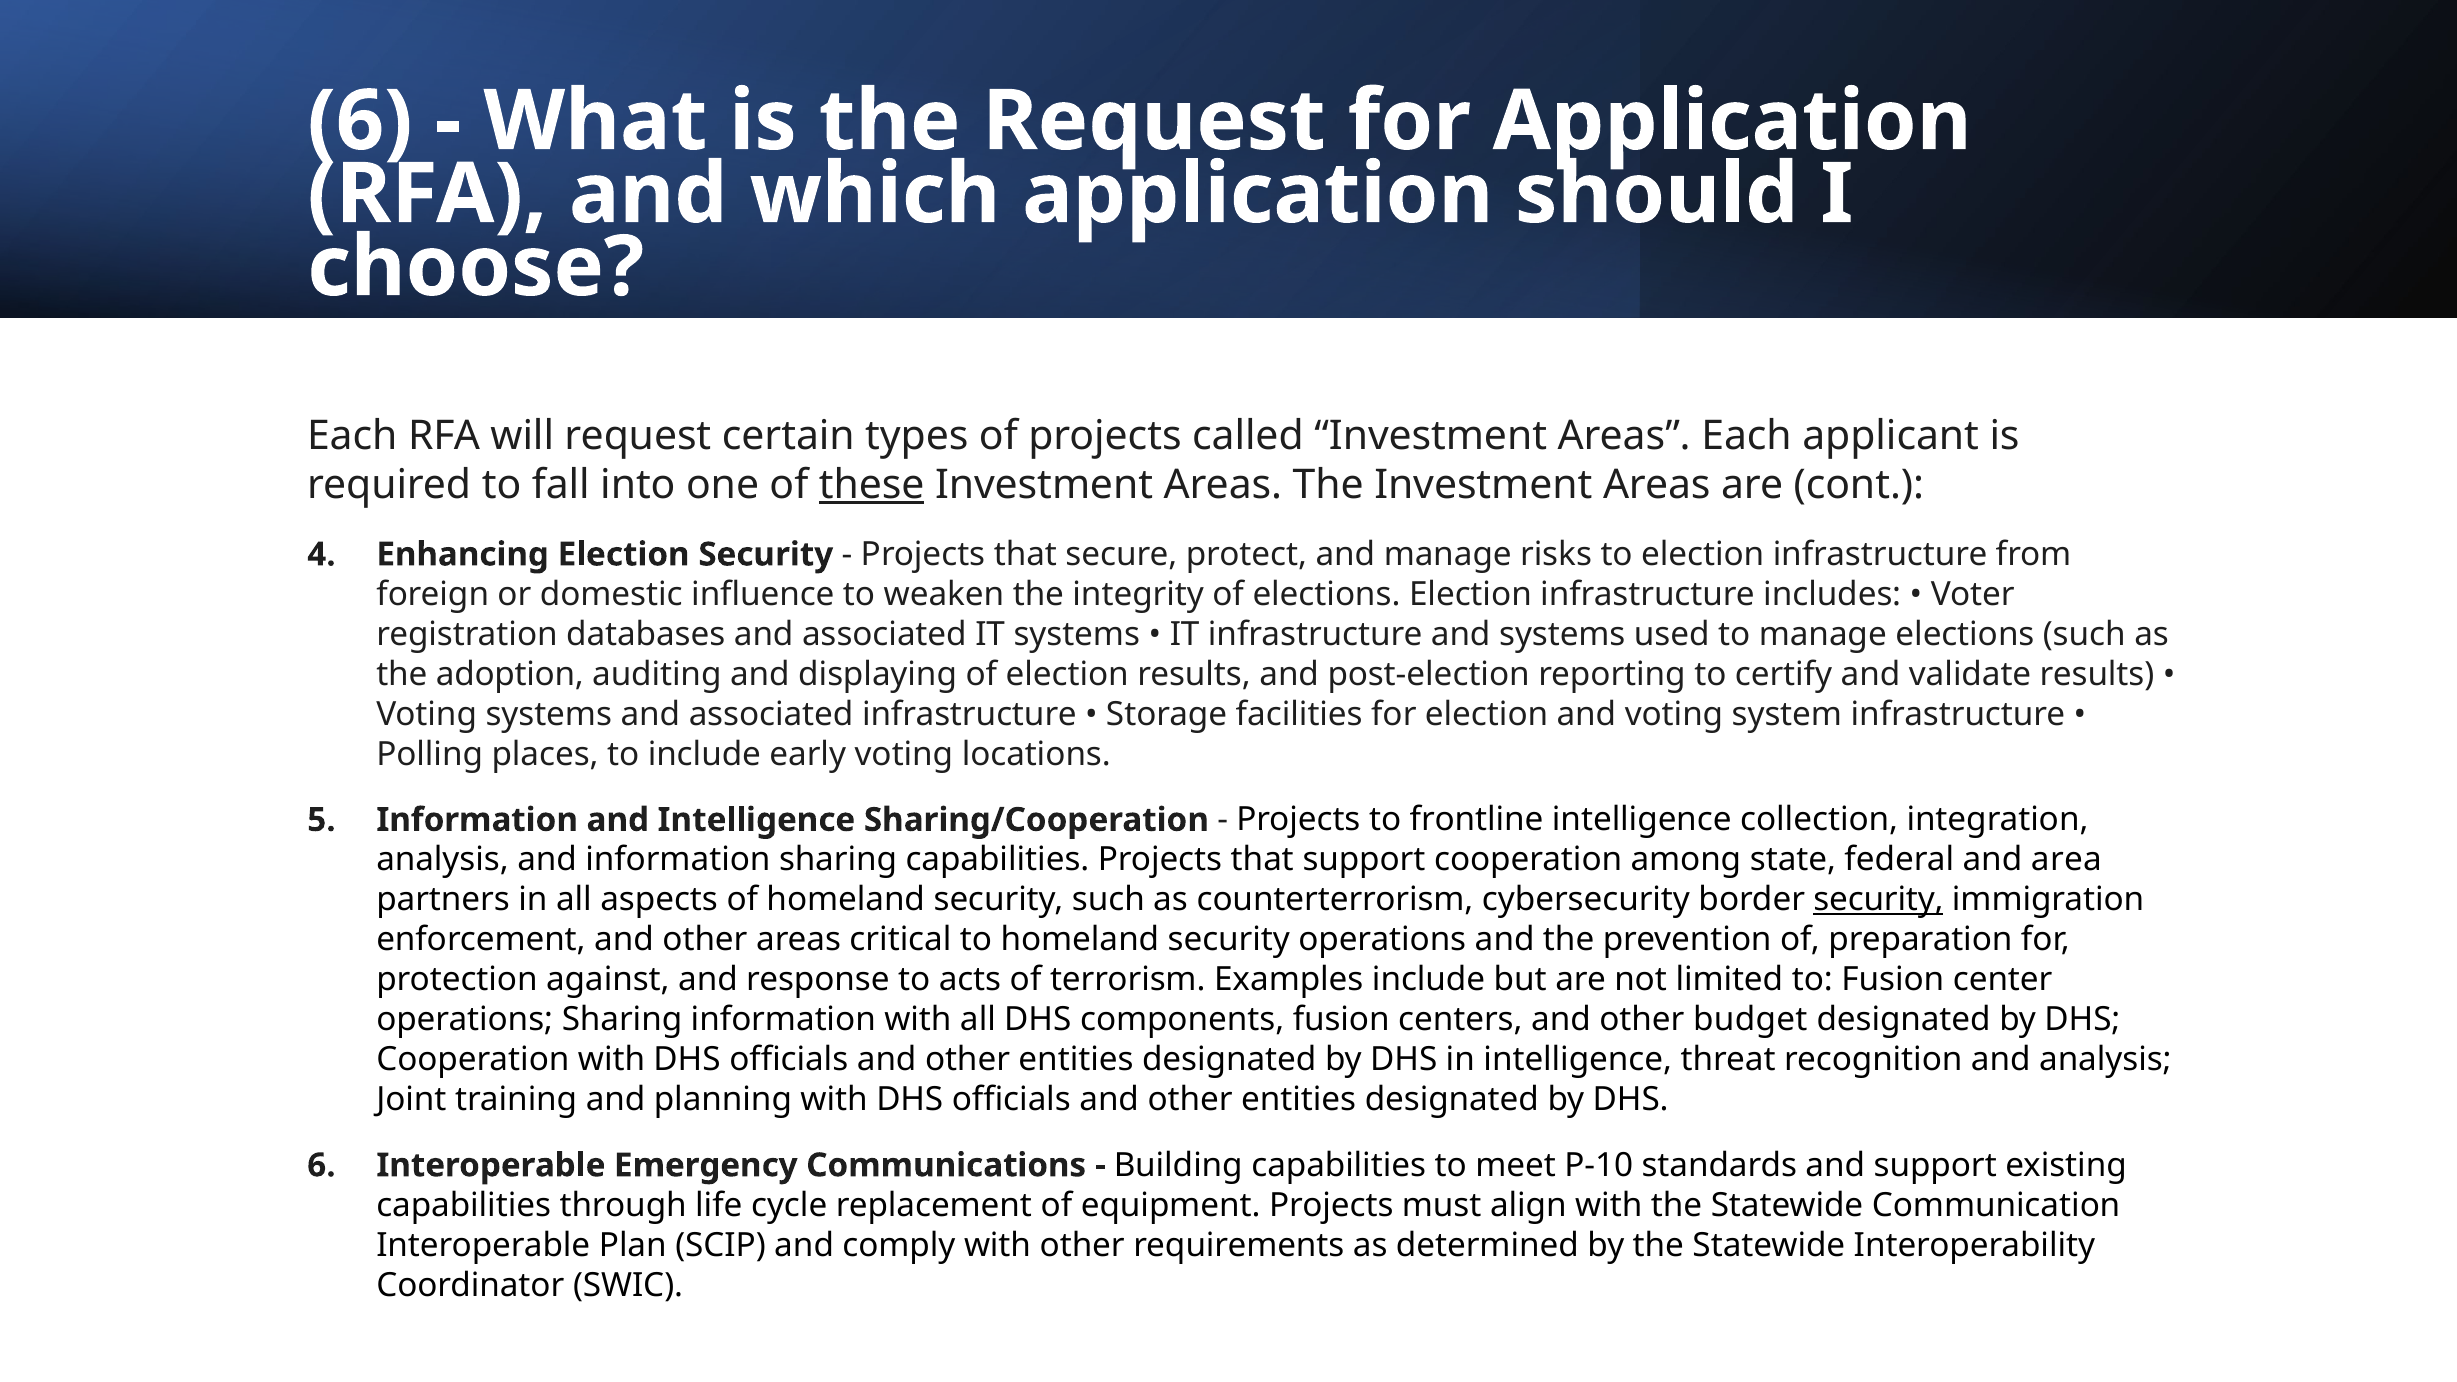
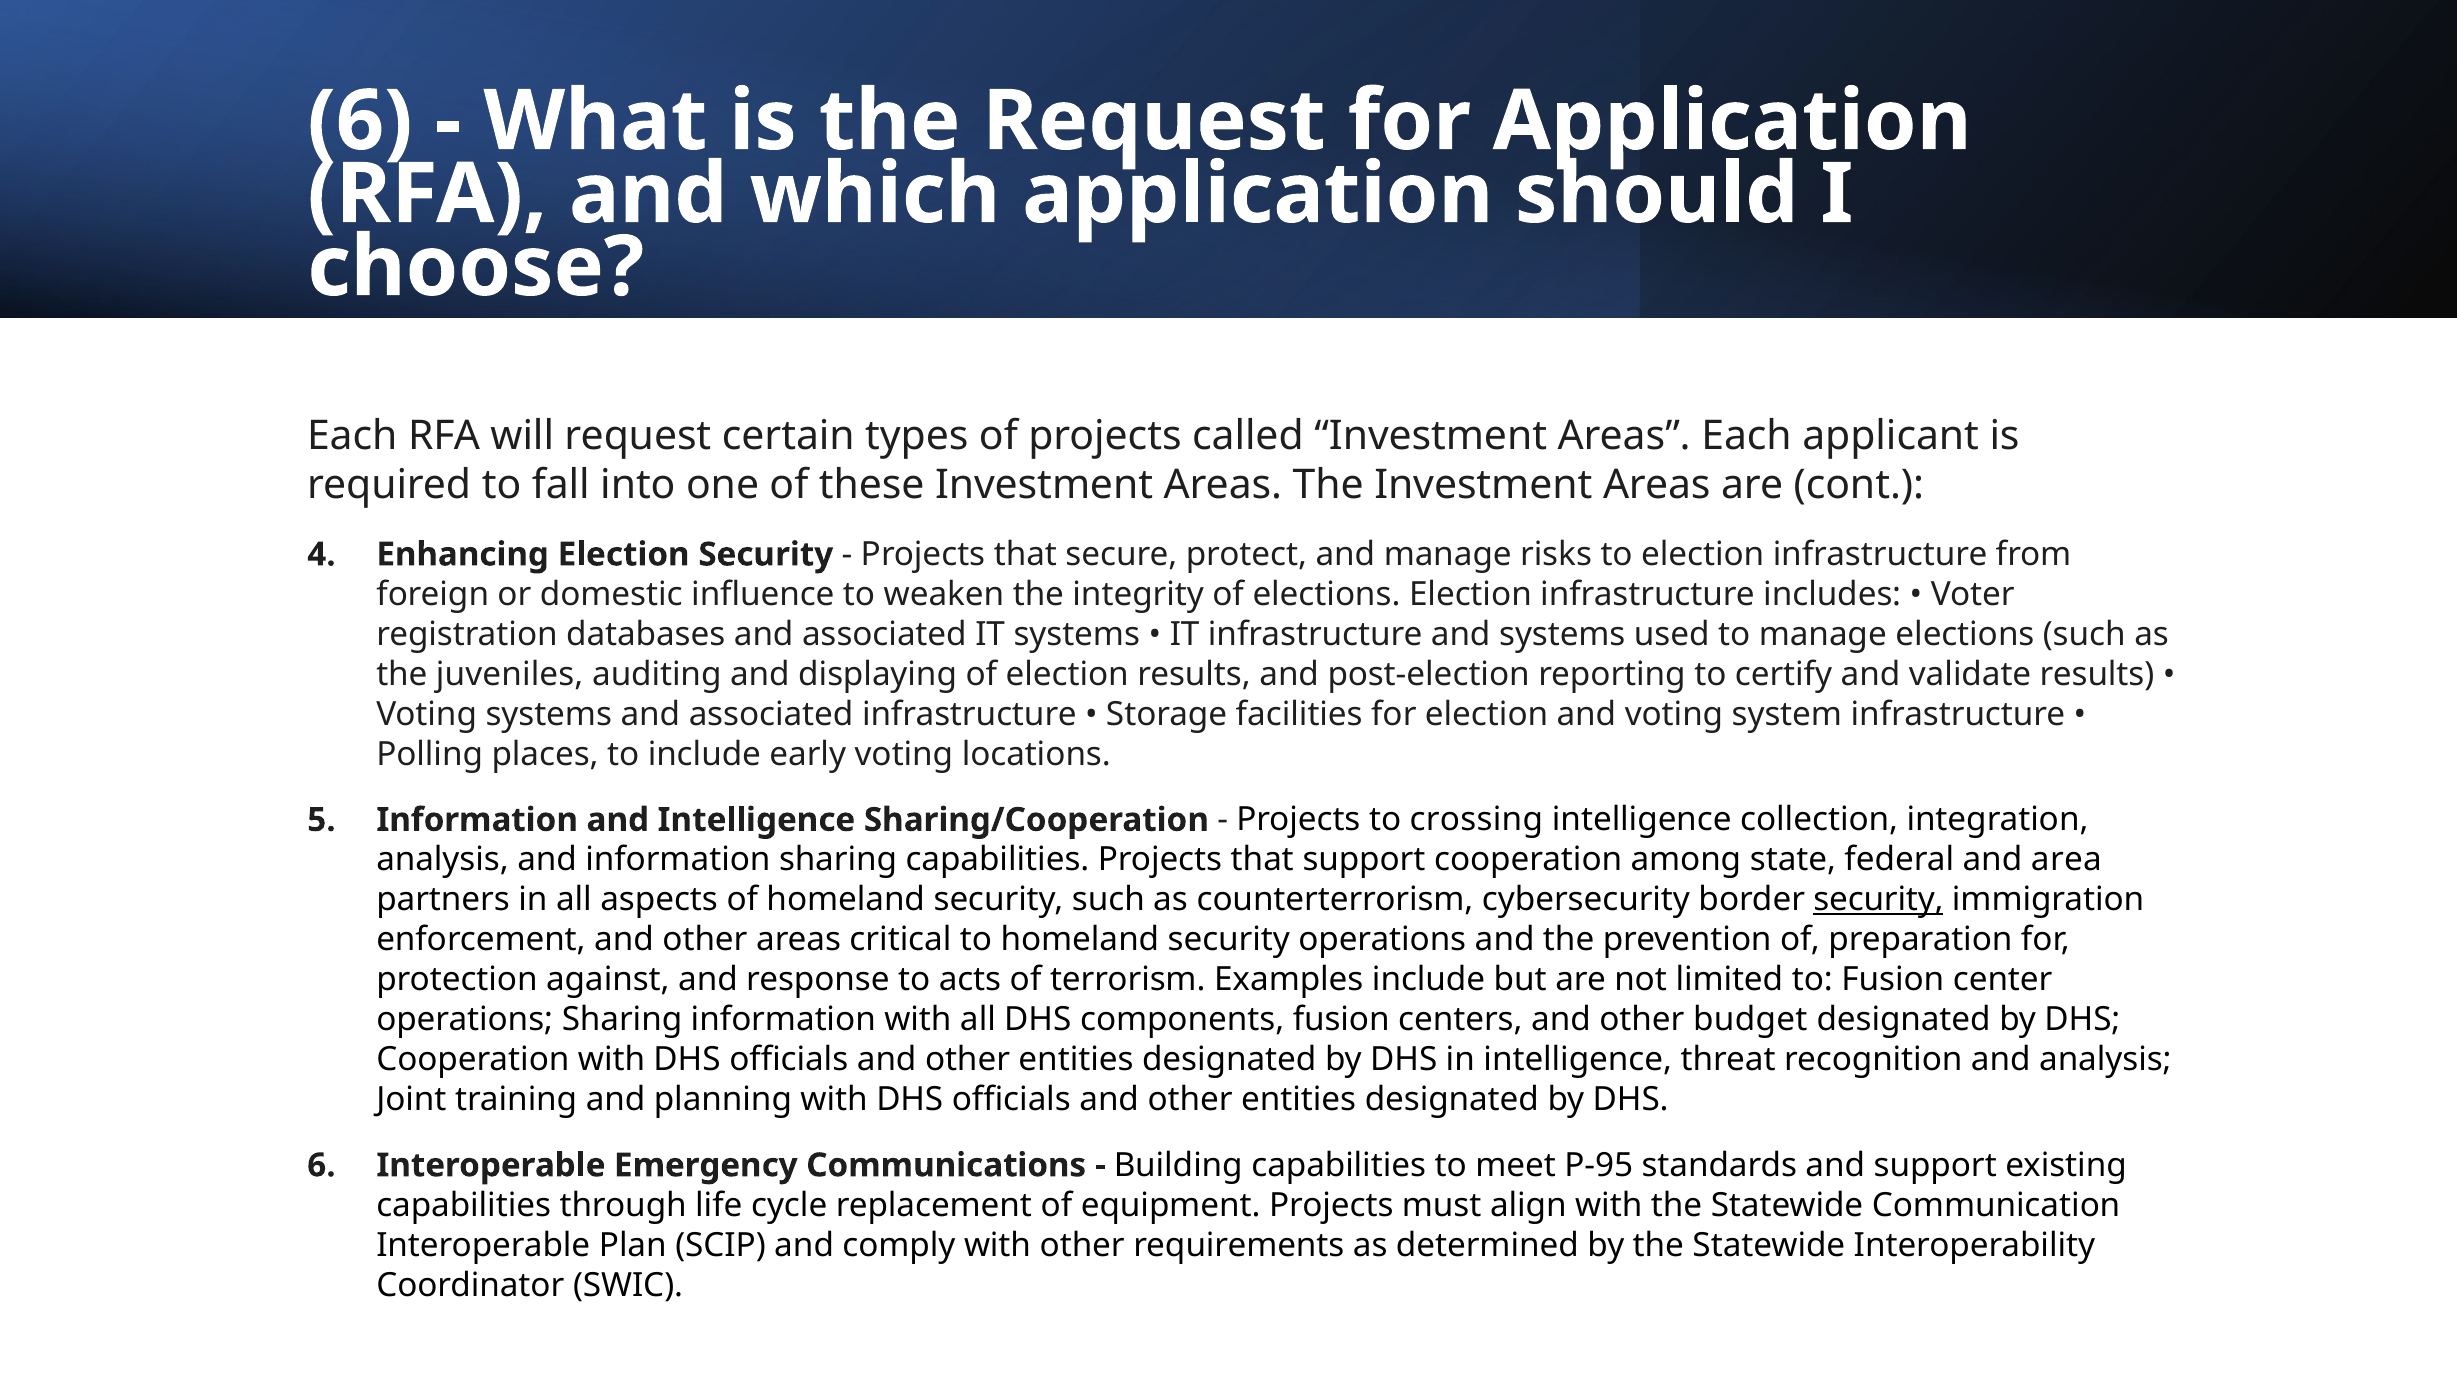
these underline: present -> none (872, 485)
adoption: adoption -> juveniles (510, 674)
frontline: frontline -> crossing (1476, 820)
P-10: P-10 -> P-95 (1599, 1165)
